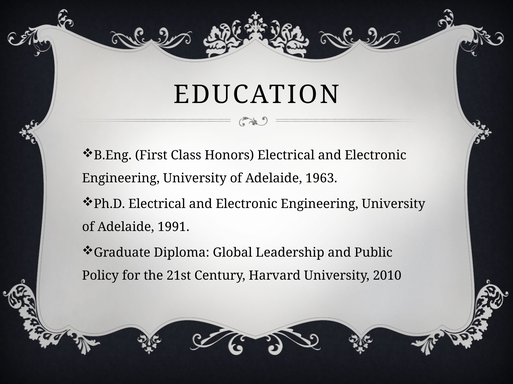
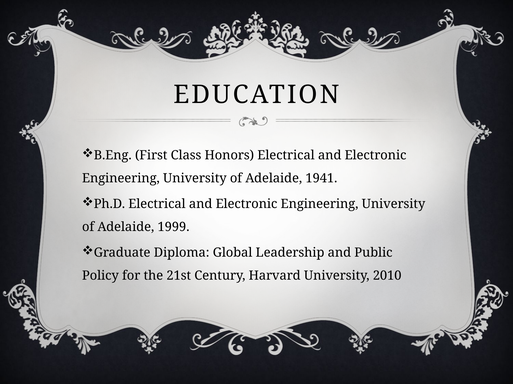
1963: 1963 -> 1941 (321, 179)
1991: 1991 -> 1999 (174, 227)
